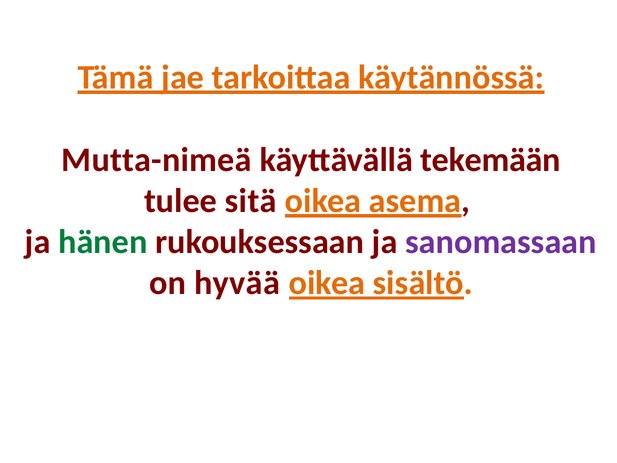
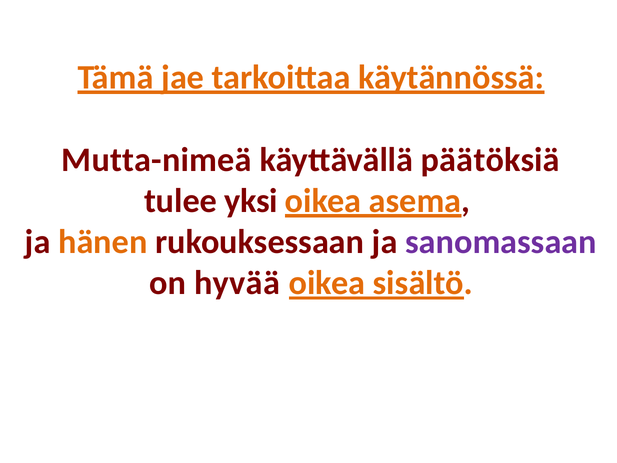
tekemään: tekemään -> päätöksiä (490, 160)
sitä: sitä -> yksi (251, 201)
hänen colour: green -> orange (103, 242)
